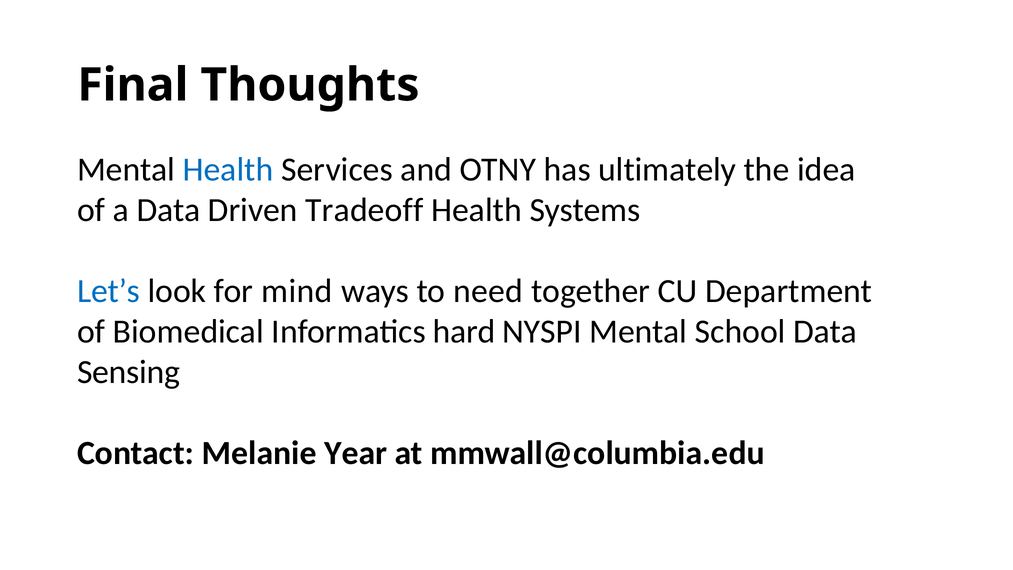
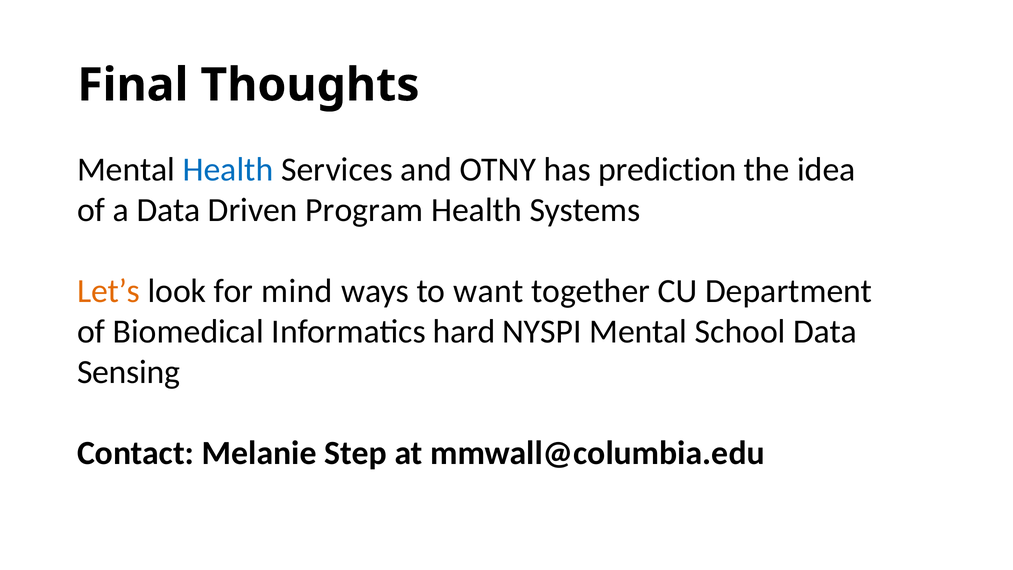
ultimately: ultimately -> prediction (667, 169)
Tradeoff: Tradeoff -> Program (364, 210)
Let’s colour: blue -> orange (109, 291)
need: need -> want (488, 291)
Year: Year -> Step (356, 453)
